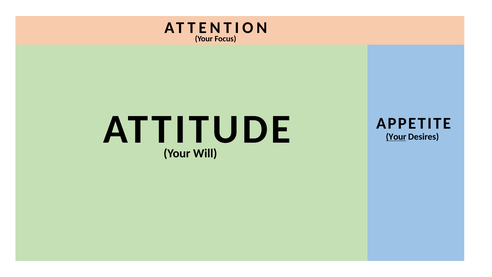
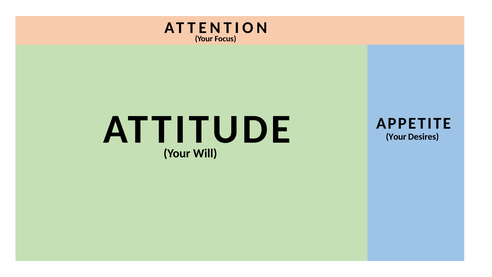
Your underline: present -> none (396, 137)
